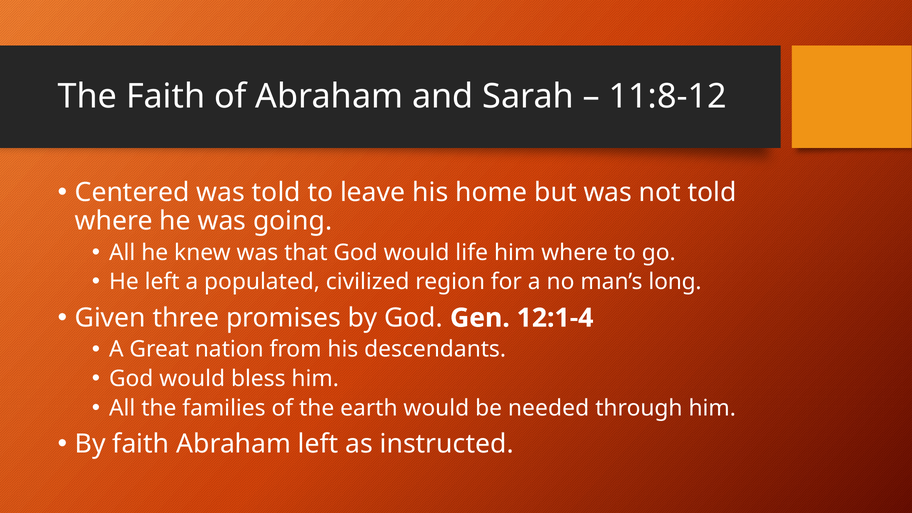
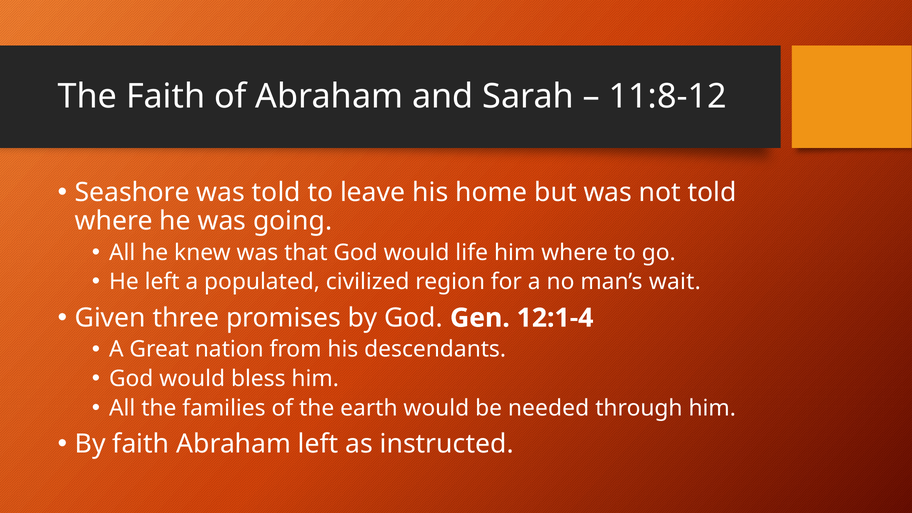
Centered: Centered -> Seashore (132, 192)
long: long -> wait (675, 282)
